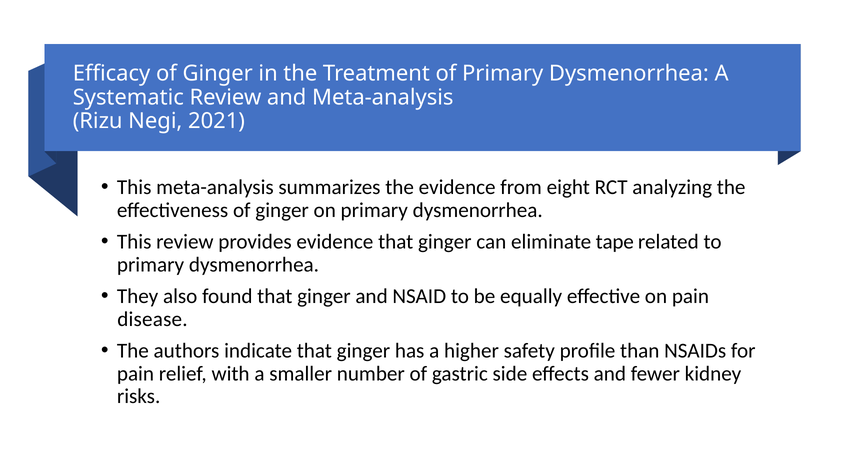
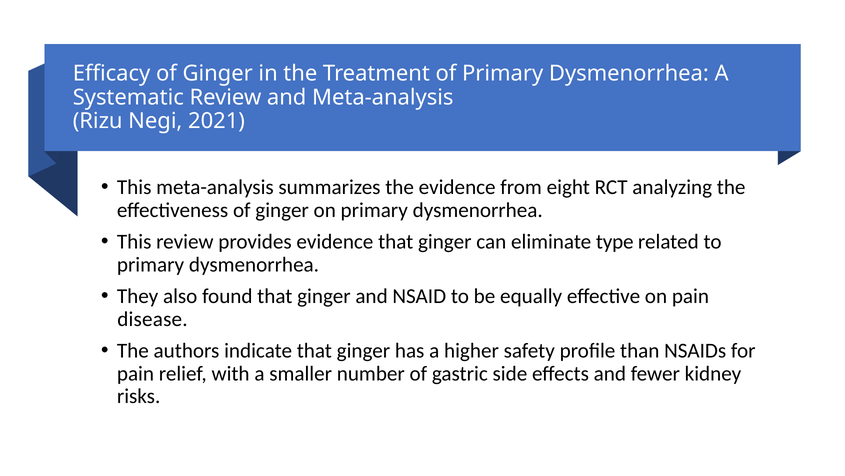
tape: tape -> type (615, 241)
